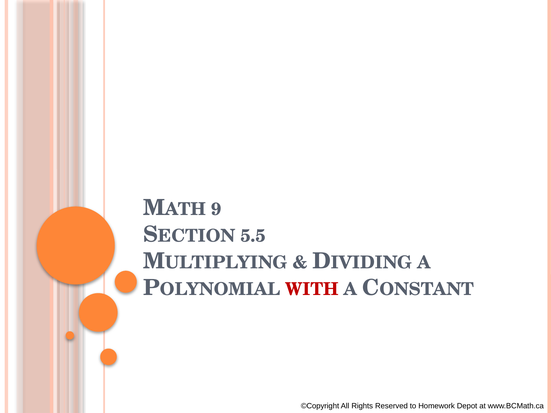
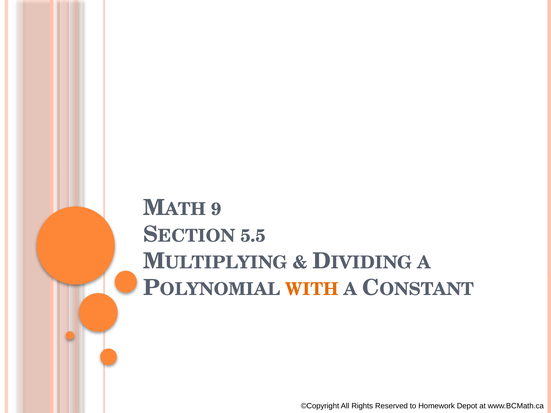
WITH colour: red -> orange (312, 289)
